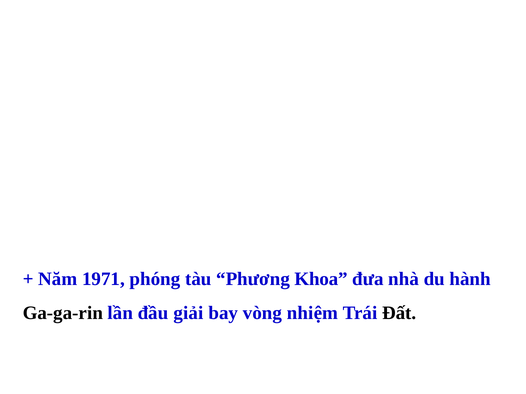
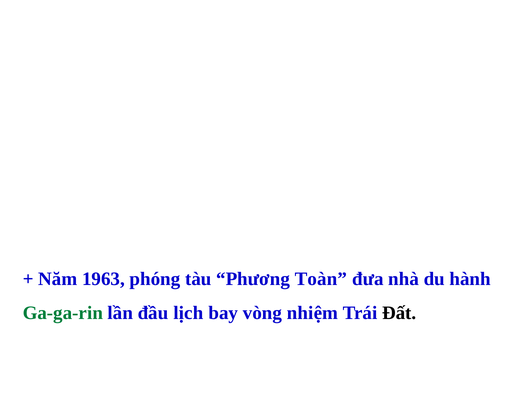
1971: 1971 -> 1963 (103, 279)
Khoa: Khoa -> Toàn (321, 279)
Ga-ga-rin colour: black -> green (63, 313)
giải: giải -> lịch (188, 313)
